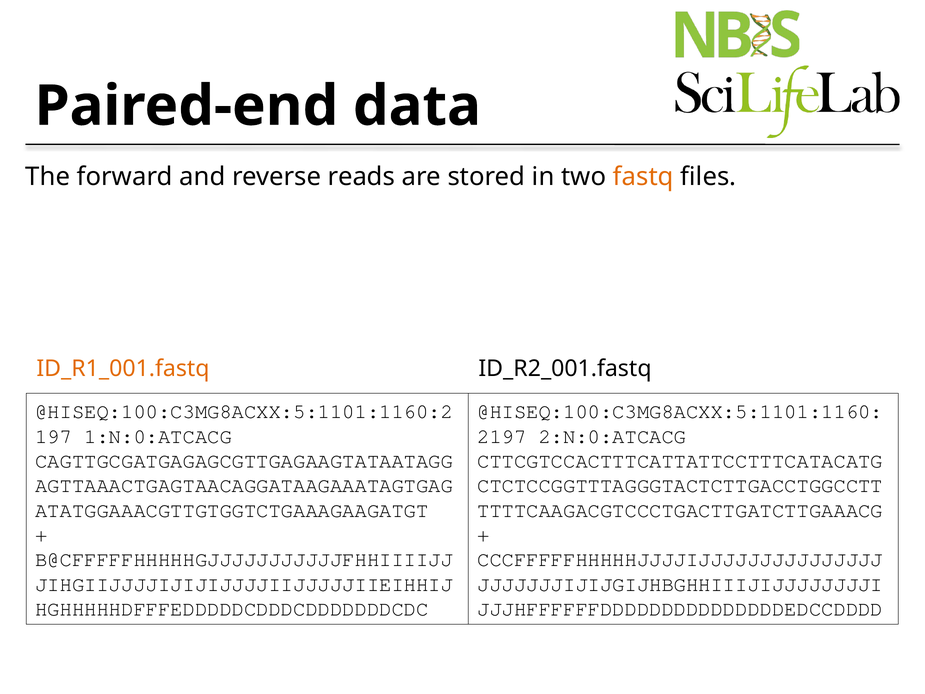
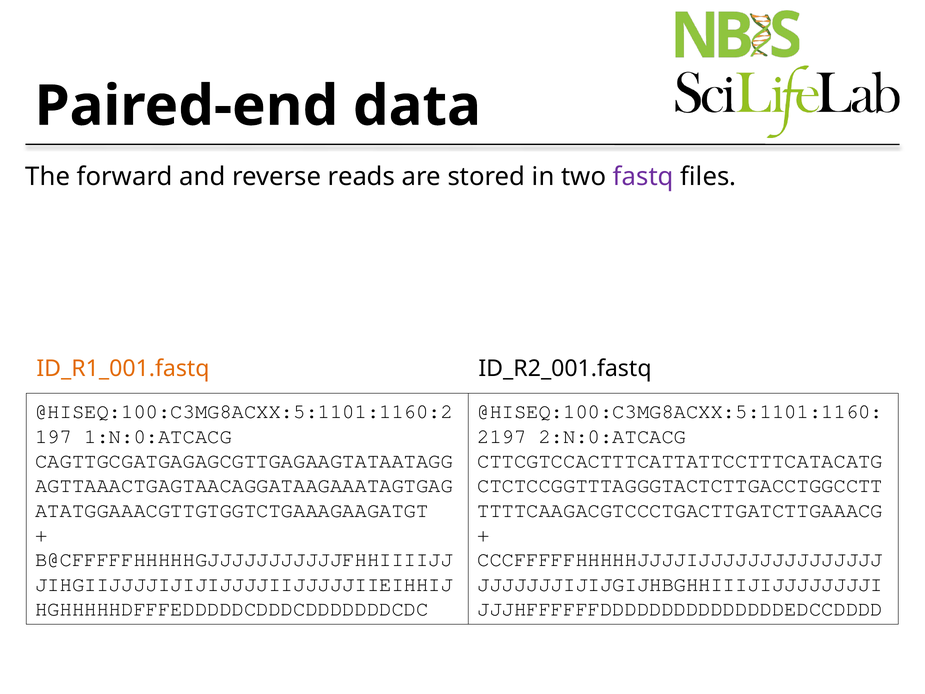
fastq colour: orange -> purple (643, 177)
